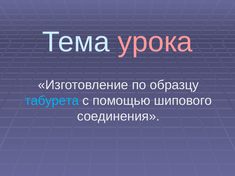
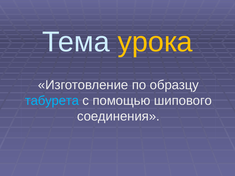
урока colour: pink -> yellow (155, 42)
